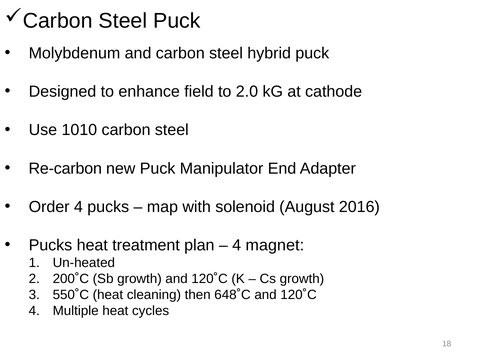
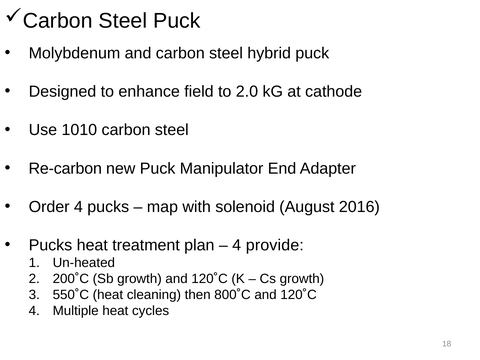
magnet: magnet -> provide (275, 245)
648˚C: 648˚C -> 800˚C (233, 295)
